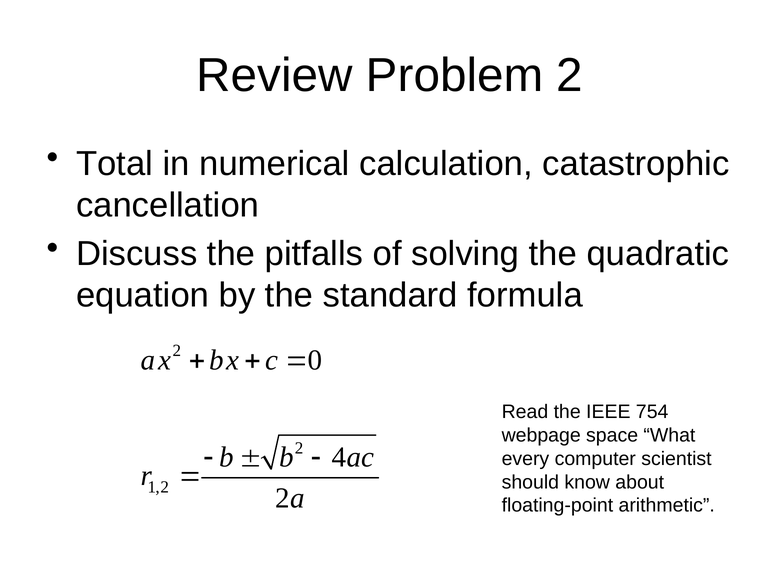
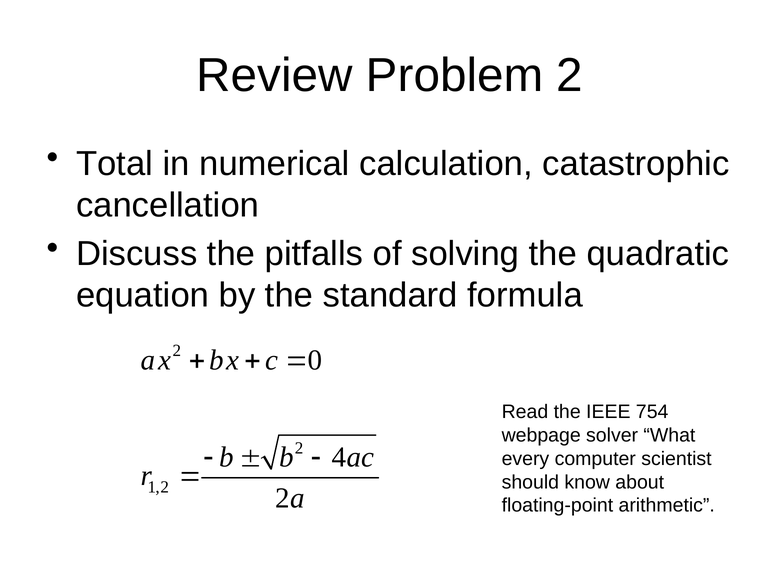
space: space -> solver (612, 435)
